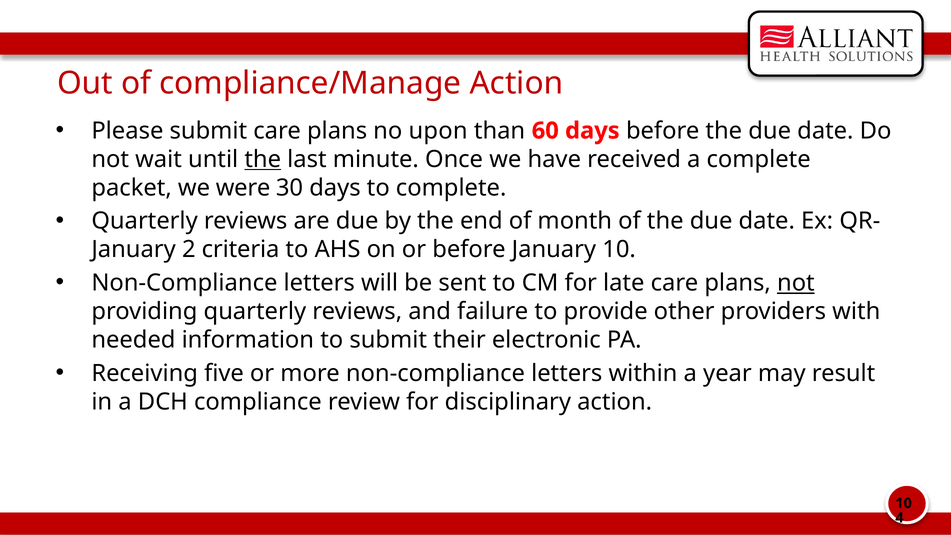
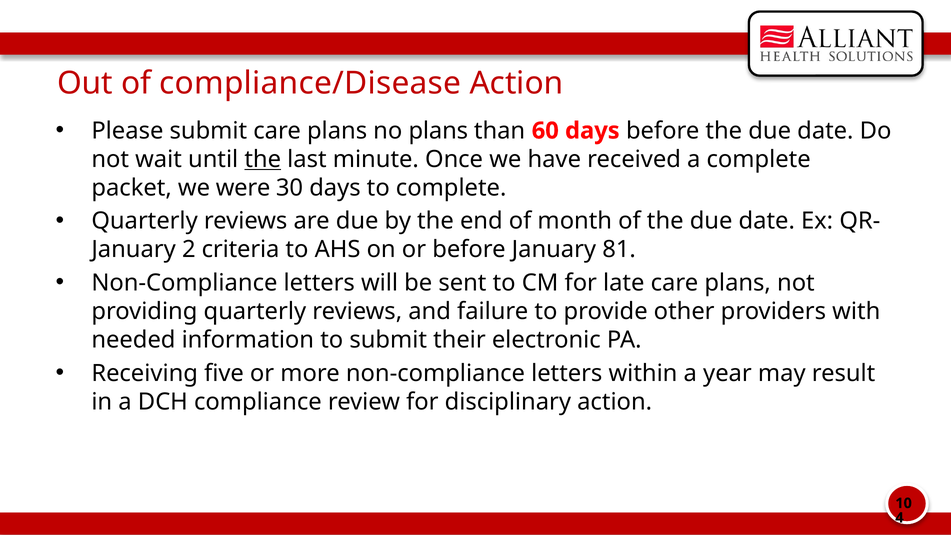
compliance/Manage: compliance/Manage -> compliance/Disease (310, 83)
no upon: upon -> plans (438, 131)
January 10: 10 -> 81 (619, 250)
not underline: present -> none (796, 283)
